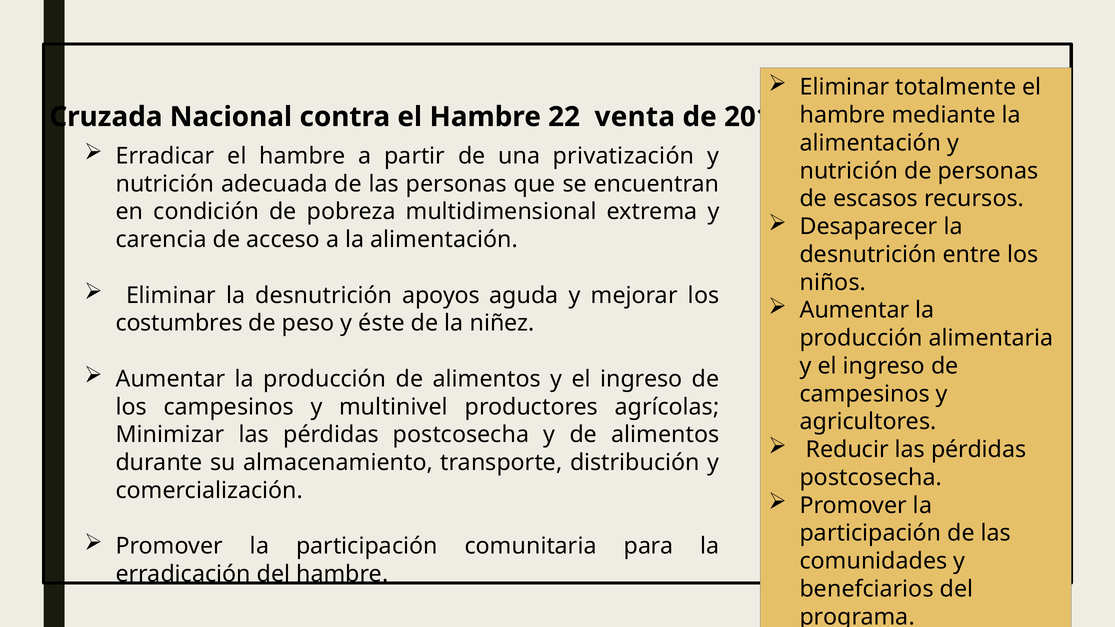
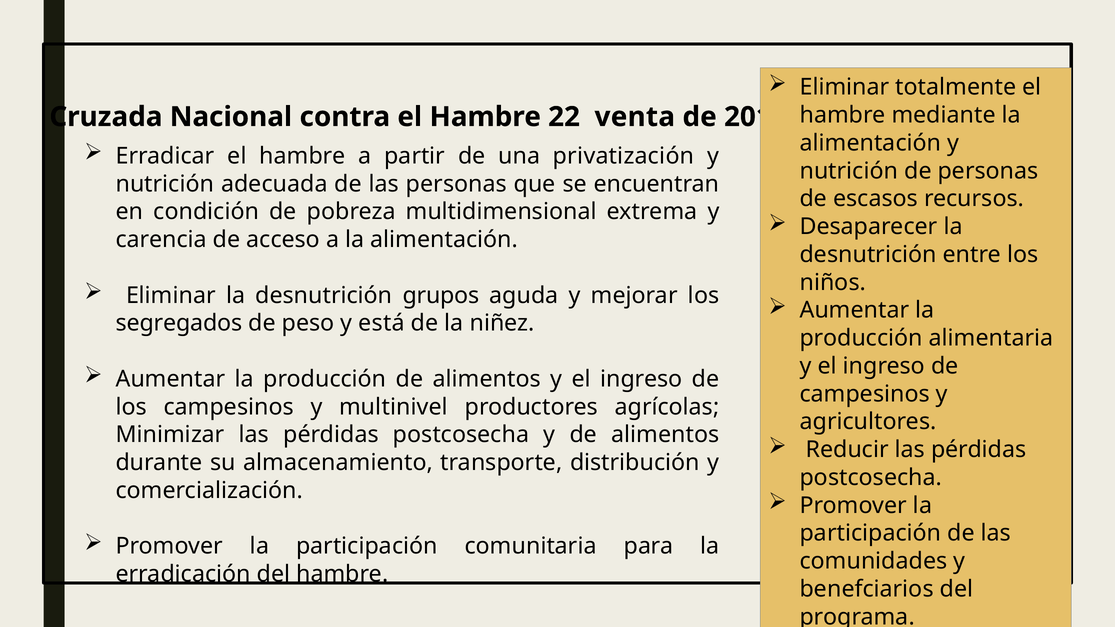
apoyos: apoyos -> grupos (441, 295)
costumbres: costumbres -> segregados (179, 323)
éste: éste -> está (382, 323)
